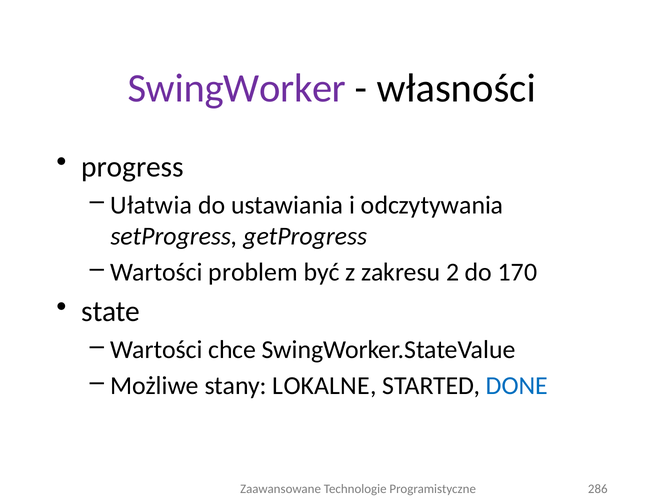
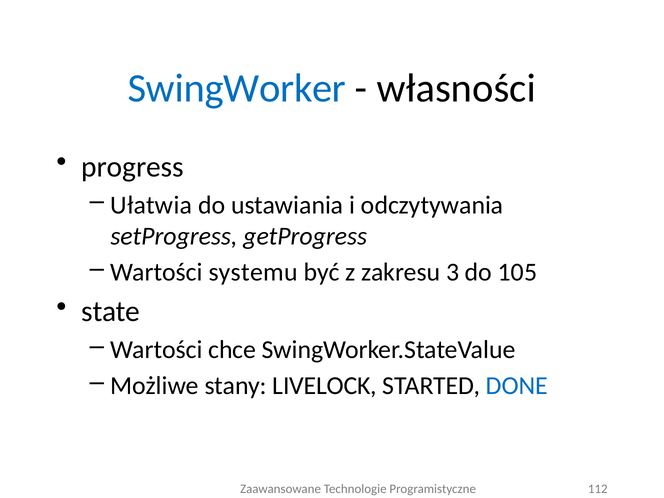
SwingWorker colour: purple -> blue (237, 89)
problem: problem -> systemu (253, 272)
2: 2 -> 3 (453, 272)
170: 170 -> 105 (517, 272)
LOKALNE: LOKALNE -> LIVELOCK (325, 386)
286: 286 -> 112 (598, 489)
